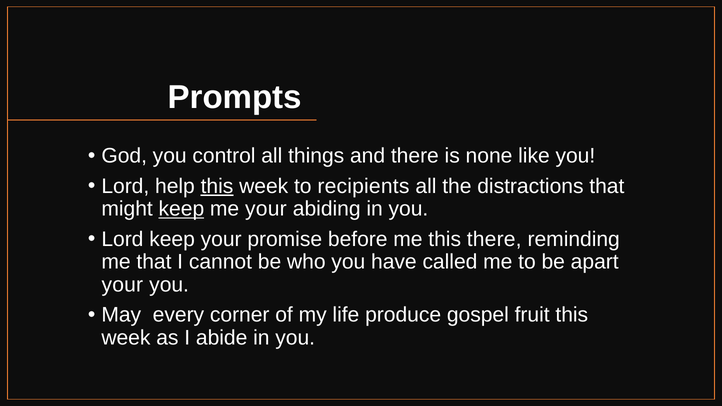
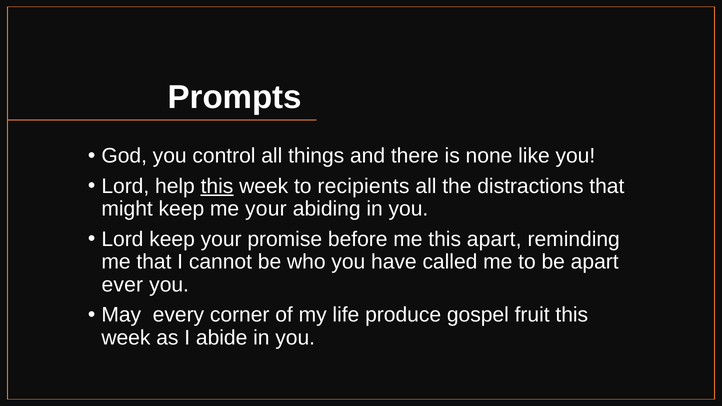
keep underline: present -> none (181, 209)
this there: there -> apart (494, 239)
your: your -> ever (122, 285)
